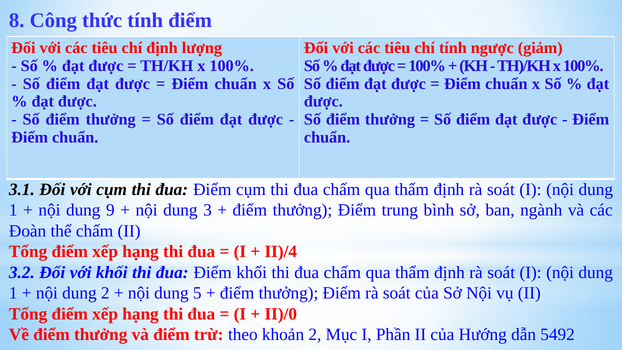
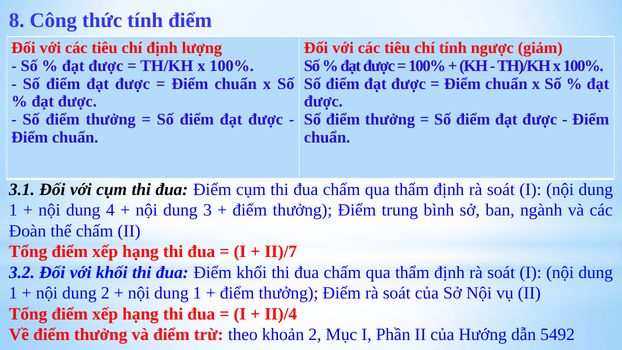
9: 9 -> 4 (110, 210)
II)/4: II)/4 -> II)/7 (281, 252)
5: 5 -> 1 (197, 293)
II)/0: II)/0 -> II)/4 (281, 314)
